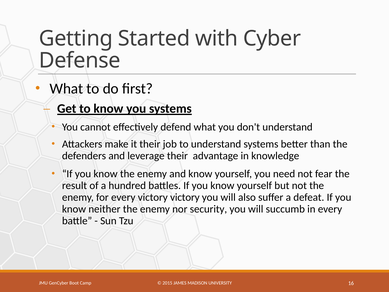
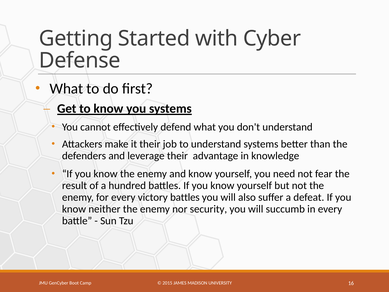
victory victory: victory -> battles (185, 197)
